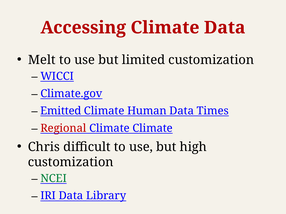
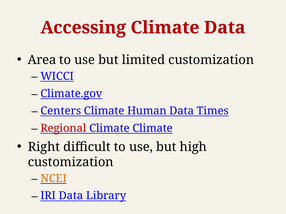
Melt: Melt -> Area (42, 60)
Emitted: Emitted -> Centers (61, 111)
Chris: Chris -> Right (44, 147)
NCEI colour: green -> orange (54, 179)
